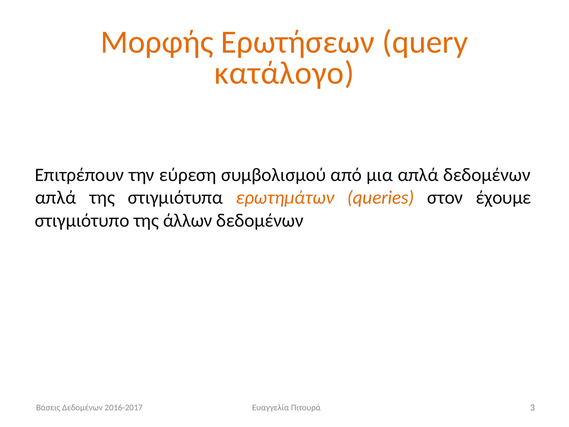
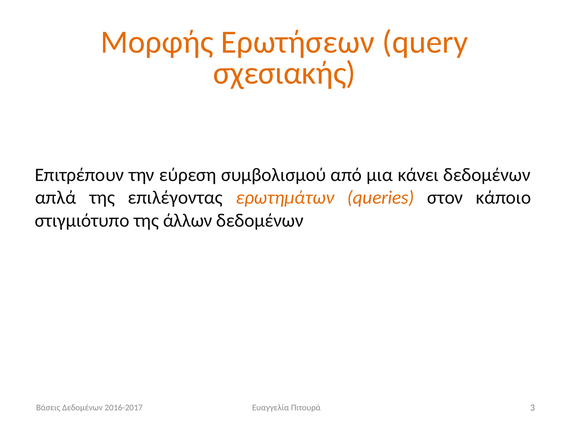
κατάλογο: κατάλογο -> σχεσιακής (285, 73)
μια απλά: απλά -> κάνει (418, 175)
στιγμιότυπα: στιγμιότυπα -> επιλέγοντας (175, 198)
έχουμε: έχουμε -> κάποιο (504, 198)
